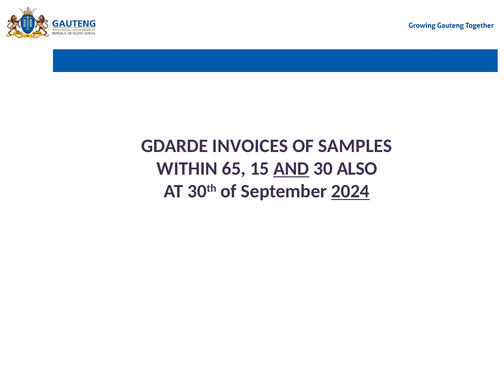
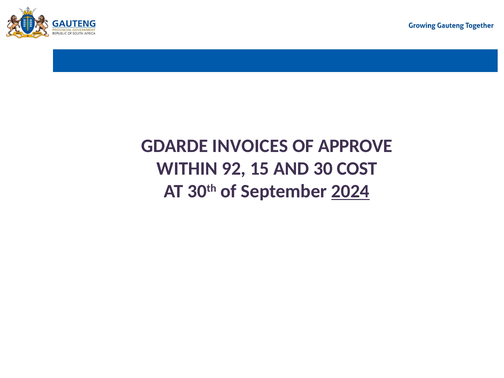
SAMPLES: SAMPLES -> APPROVE (355, 146)
65: 65 -> 92 (234, 169)
AND underline: present -> none (291, 169)
ALSO: ALSO -> COST (357, 169)
